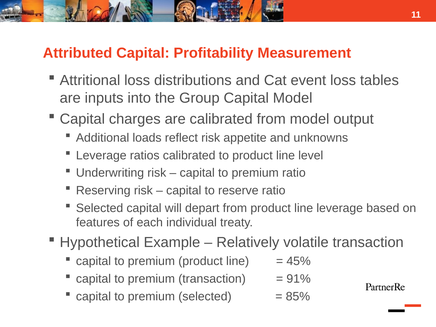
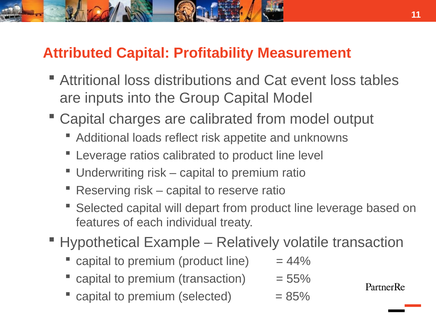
45%: 45% -> 44% (299, 261)
91%: 91% -> 55% (299, 279)
